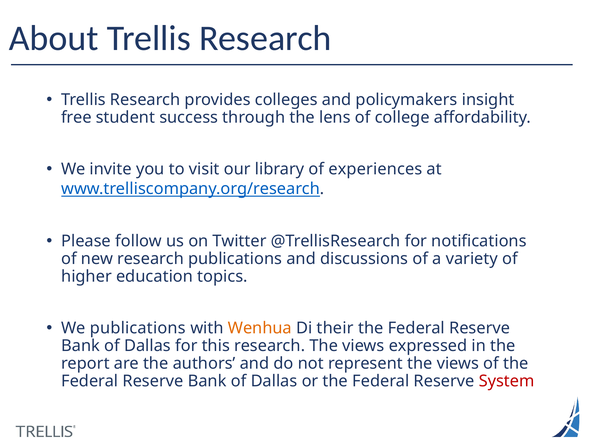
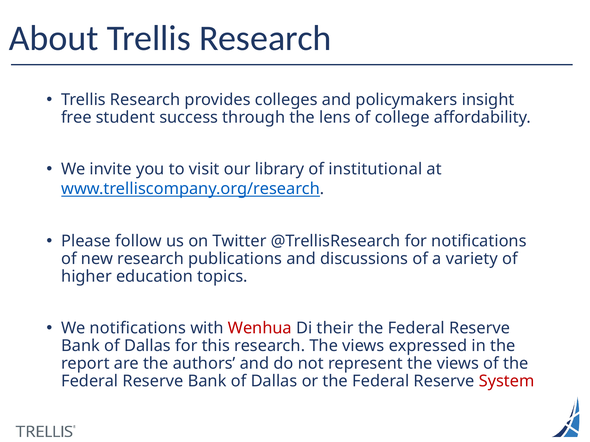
experiences: experiences -> institutional (375, 169)
We publications: publications -> notifications (138, 328)
Wenhua colour: orange -> red (260, 328)
